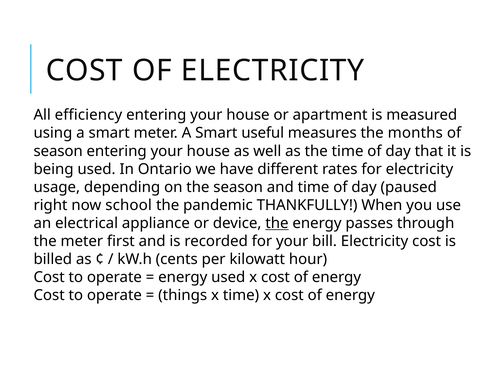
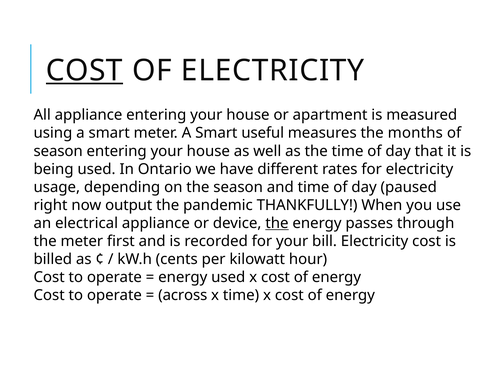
COST underline: none -> present (84, 70)
All efficiency: efficiency -> appliance (89, 115)
school: school -> output (129, 205)
things: things -> across (183, 295)
